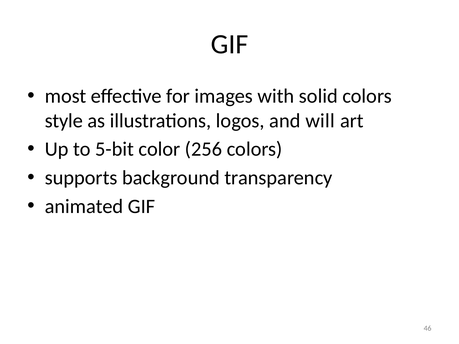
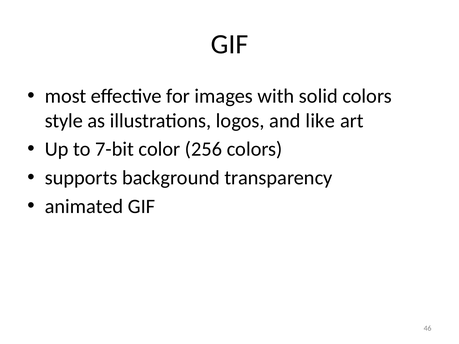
will: will -> like (320, 121)
5-bit: 5-bit -> 7-bit (115, 149)
